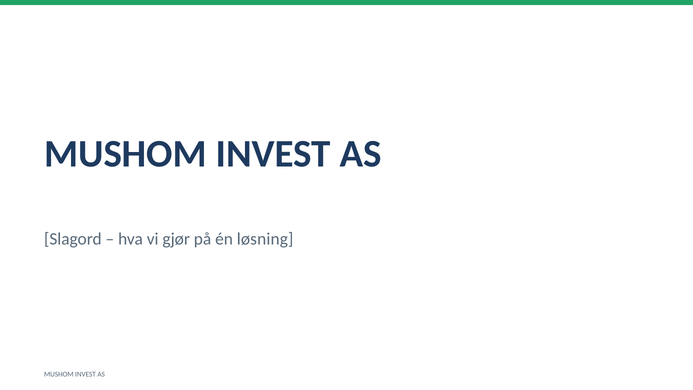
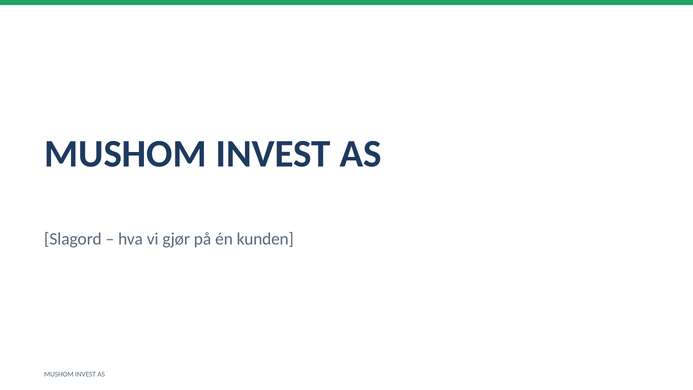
løsning: løsning -> kunden (265, 239)
